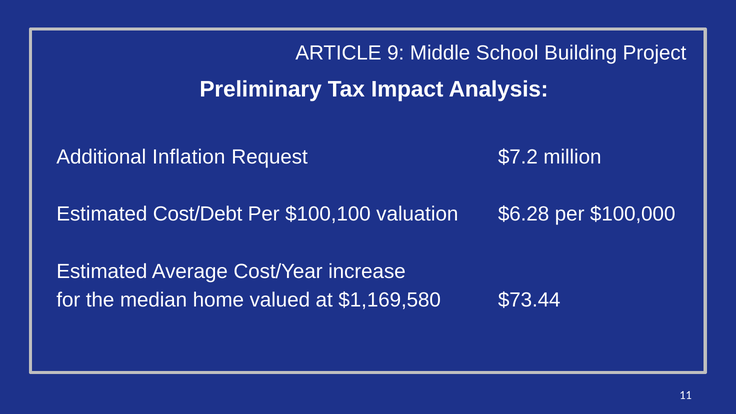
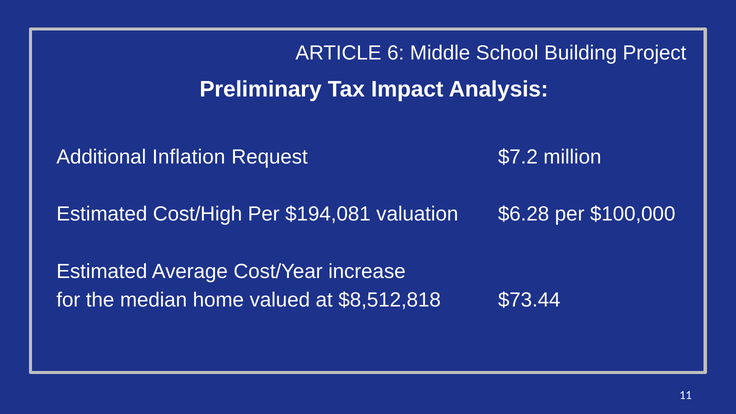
9: 9 -> 6 (396, 53)
Cost/Debt: Cost/Debt -> Cost/High (198, 214)
$100,100: $100,100 -> $194,081 (328, 214)
$1,169,580: $1,169,580 -> $8,512,818 (390, 300)
